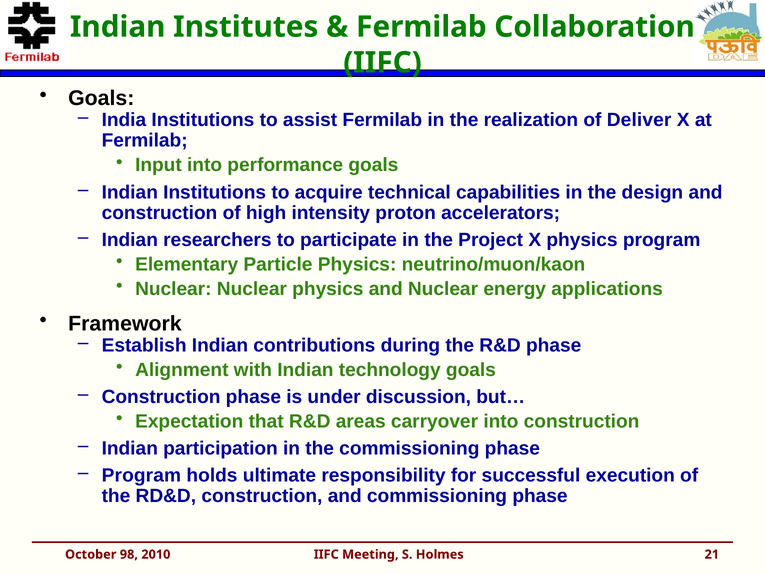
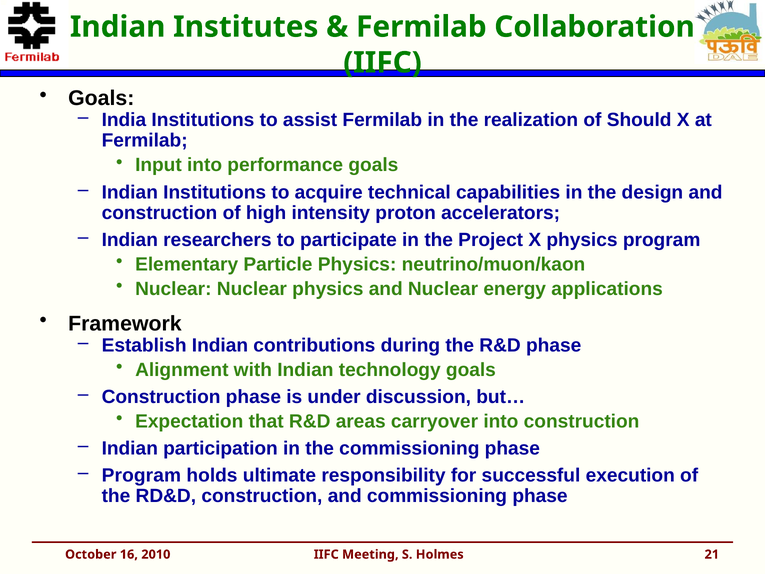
Deliver: Deliver -> Should (639, 120)
98: 98 -> 16 (129, 554)
